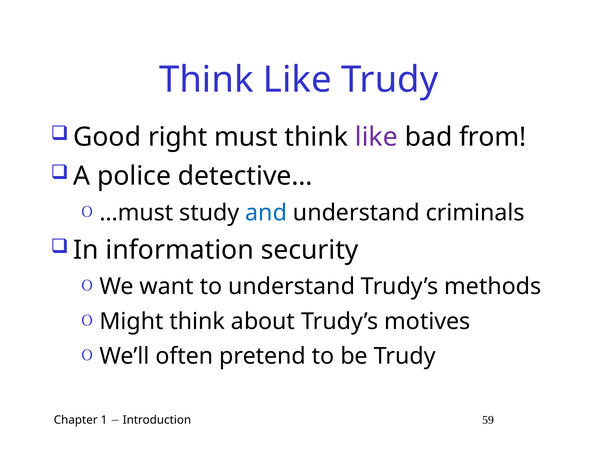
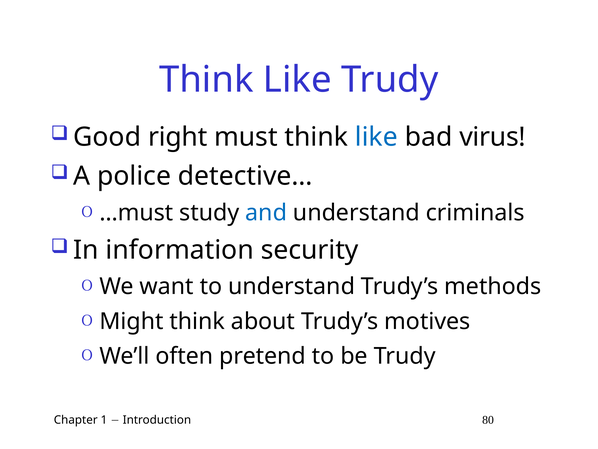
like colour: purple -> blue (376, 137)
from: from -> virus (493, 137)
59: 59 -> 80 (488, 419)
